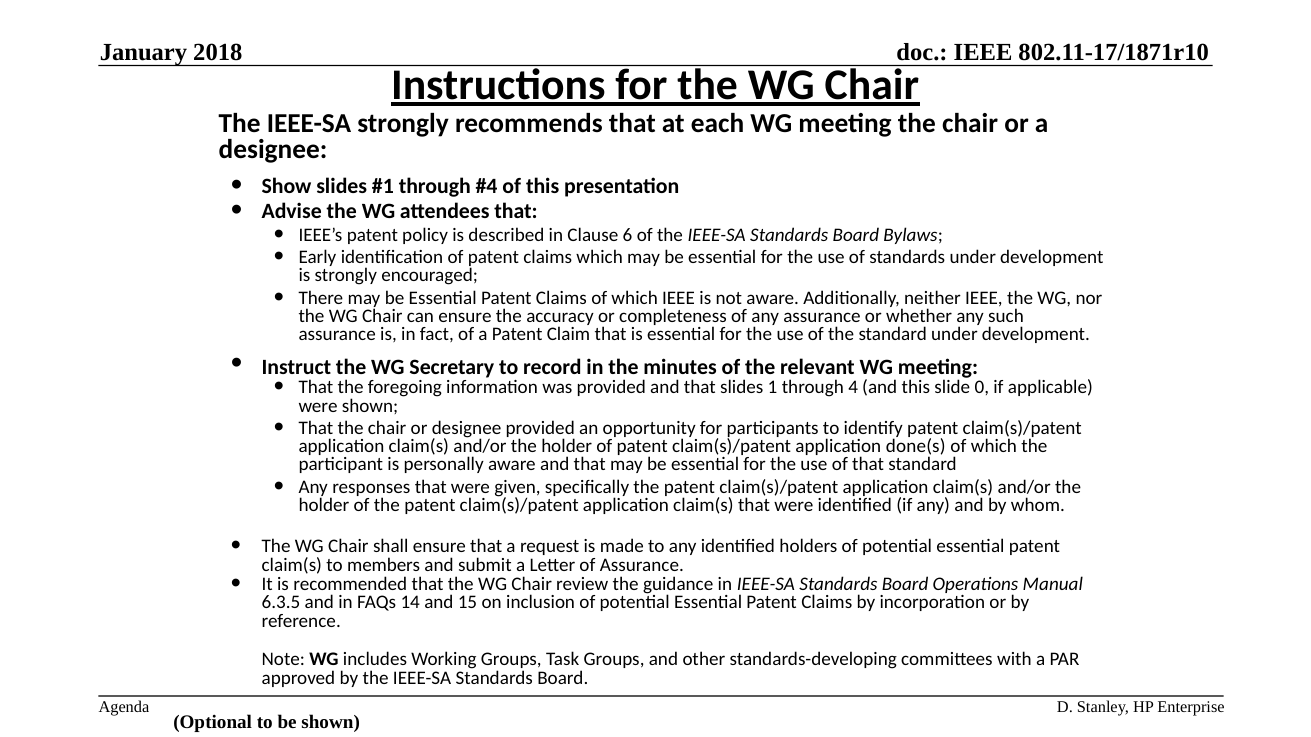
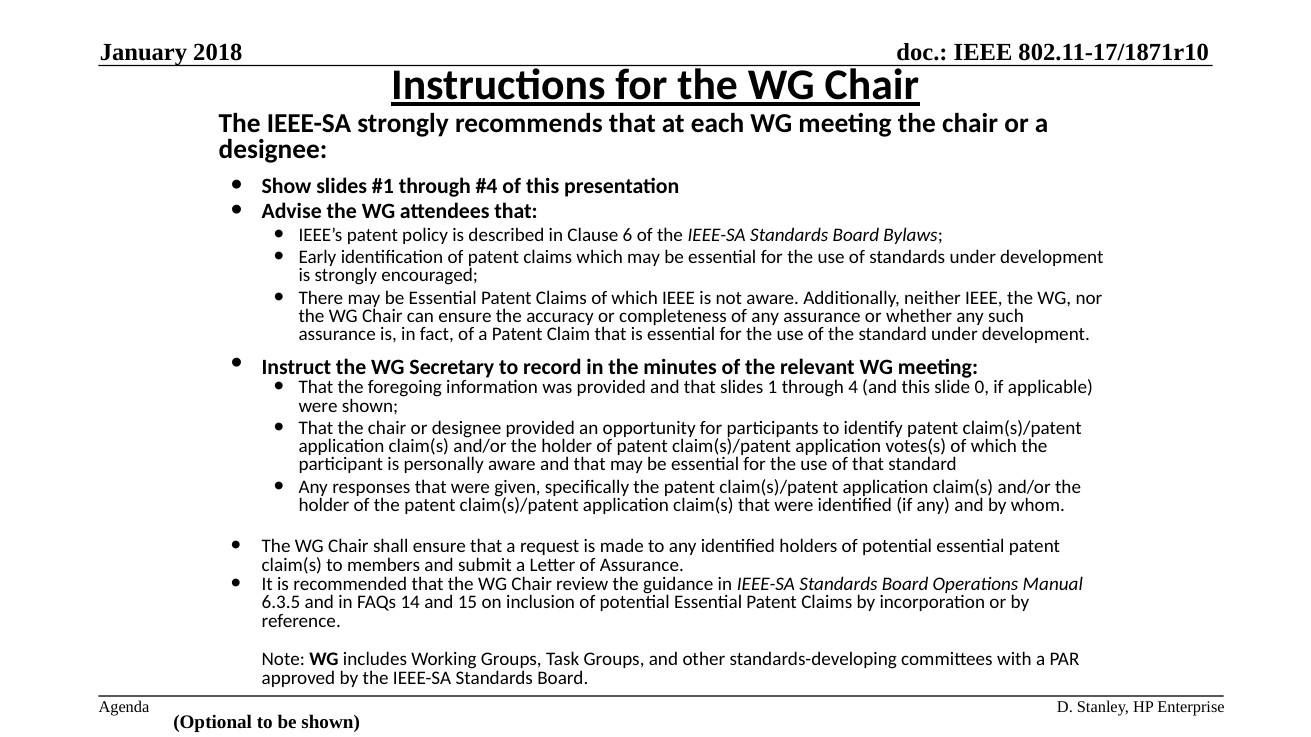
done(s: done(s -> votes(s (916, 446)
